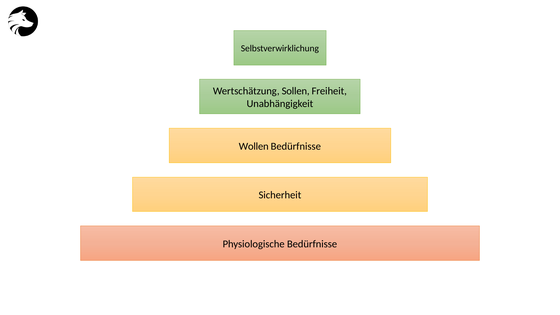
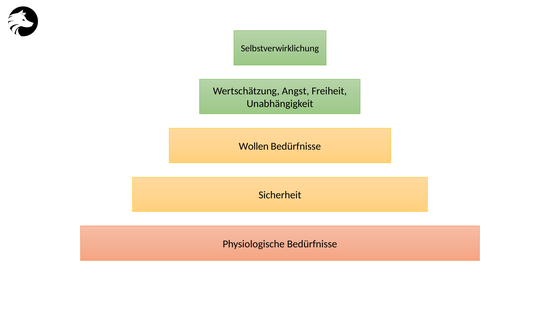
Sollen: Sollen -> Angst (296, 91)
